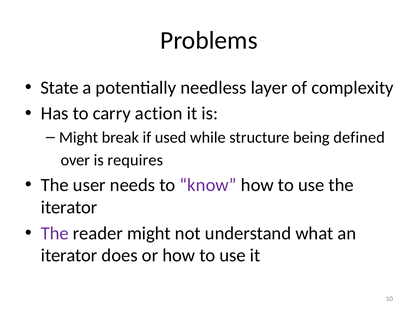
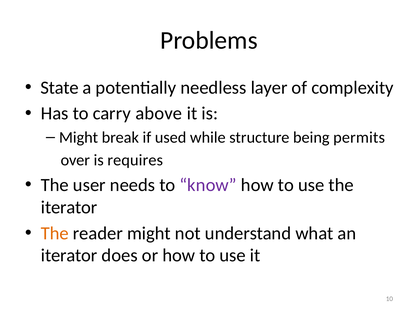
action: action -> above (159, 114)
defined: defined -> permits (359, 138)
The colour: purple -> orange (55, 234)
